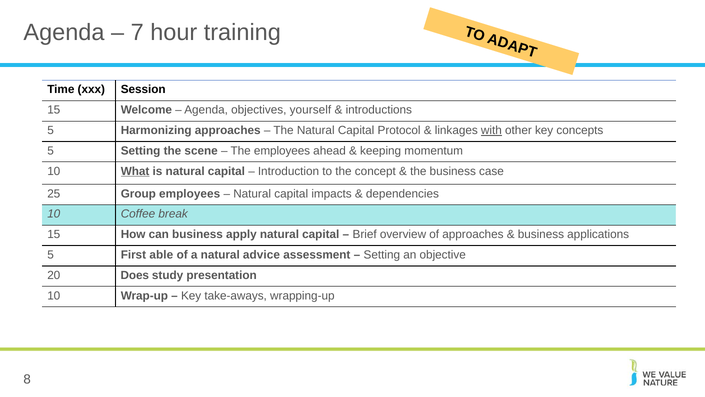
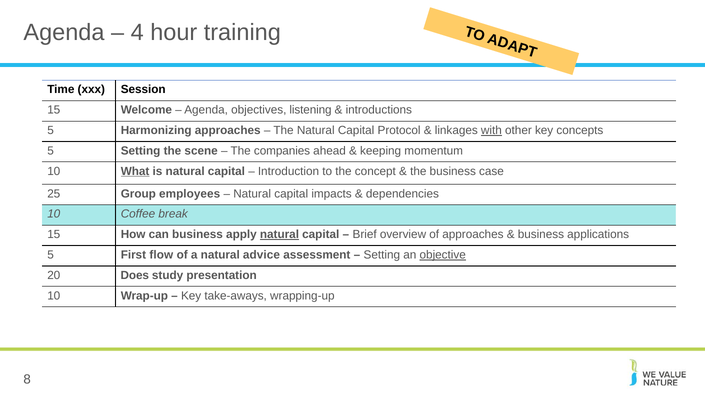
7: 7 -> 4 (137, 32)
yourself: yourself -> listening (311, 110)
The employees: employees -> companies (282, 151)
natural underline: none -> present (279, 234)
able: able -> flow (161, 255)
objective underline: none -> present (443, 255)
